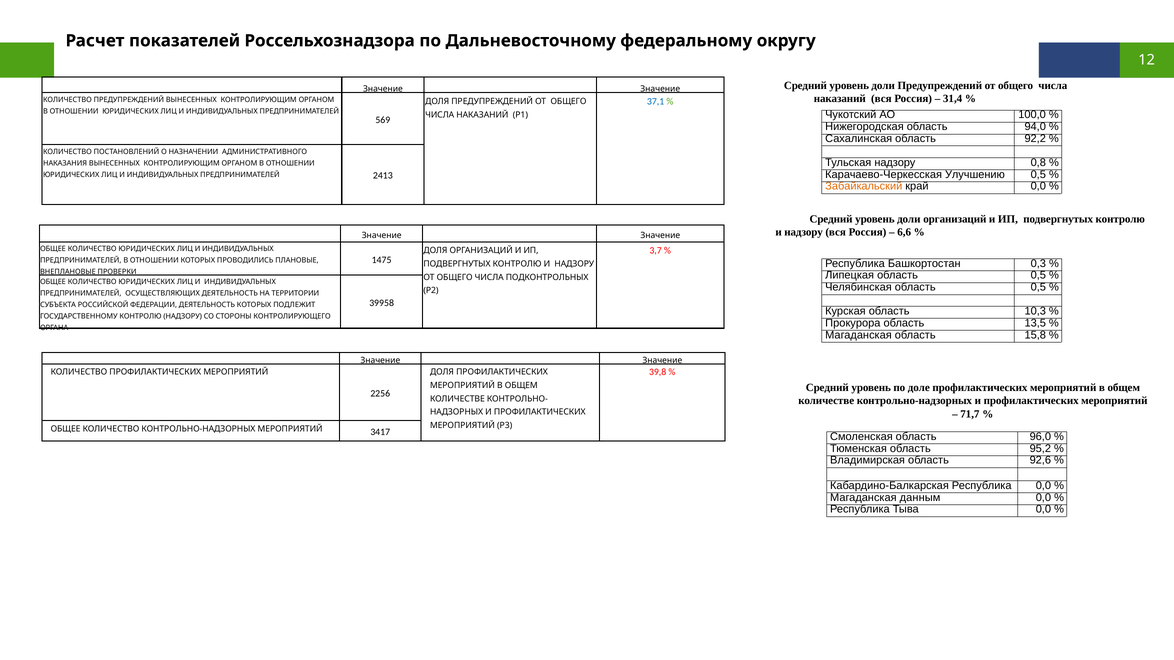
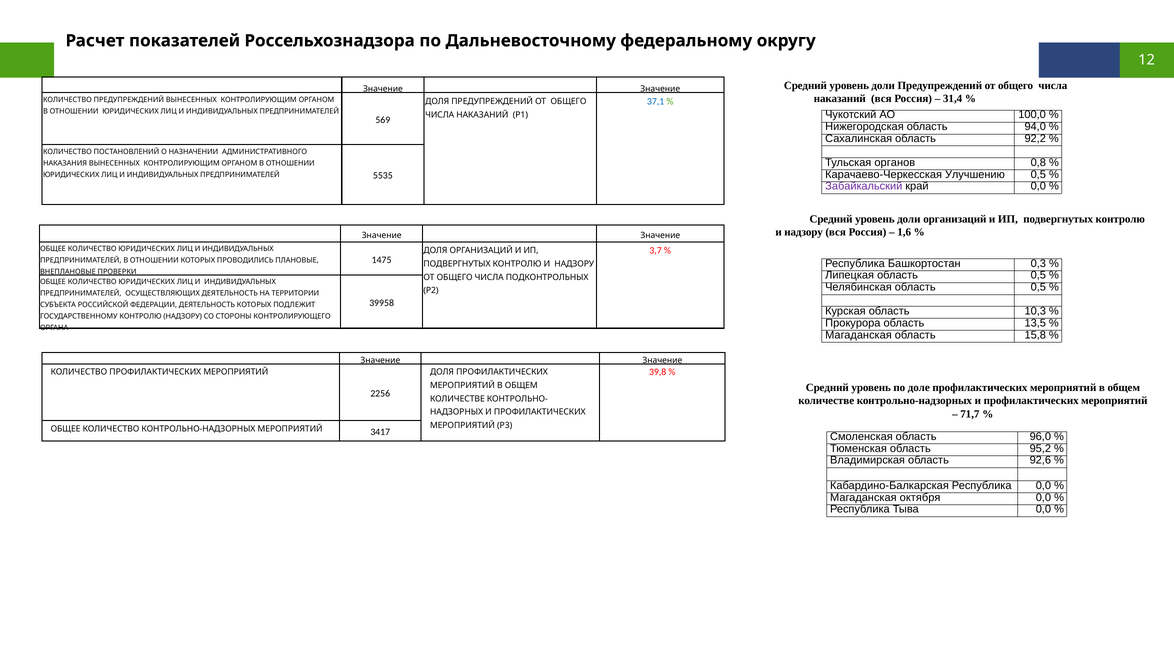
Тульская надзору: надзору -> органов (895, 163)
2413: 2413 -> 5535 (383, 176)
Забайкальский colour: orange -> purple (864, 186)
6,6: 6,6 -> 1,6 (904, 232)
данным: данным -> октября (920, 498)
